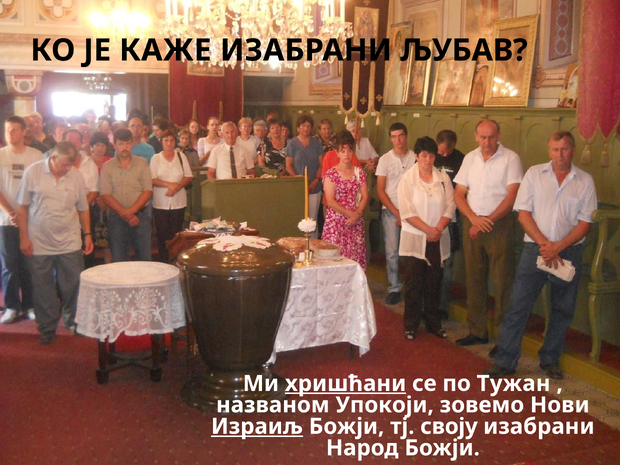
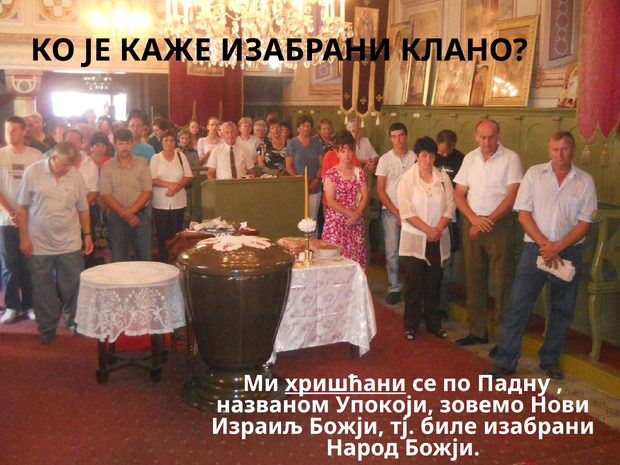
ЉУБАВ: ЉУБАВ -> КЛАНО (464, 50)
Тужан: Тужан -> Падну (514, 384)
Израиљ underline: present -> none (257, 426)
своју: своју -> биле (449, 426)
